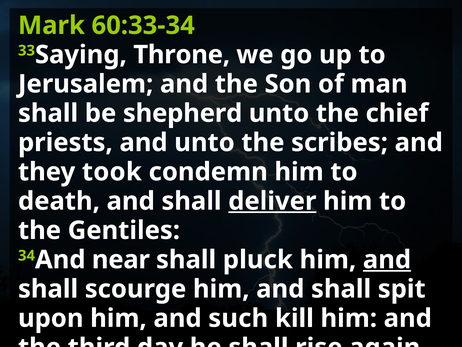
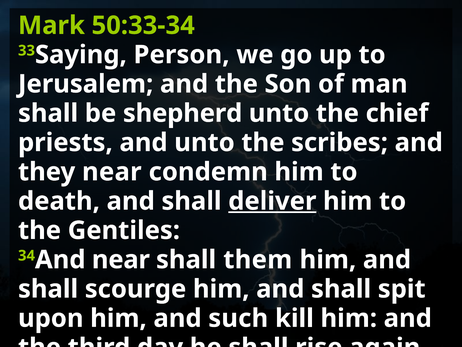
60:33-34: 60:33-34 -> 50:33-34 (143, 25)
Throne: Throne -> Person (182, 55)
they took: took -> near (112, 172)
pluck: pluck -> them (258, 259)
and underline: present -> none (387, 259)
